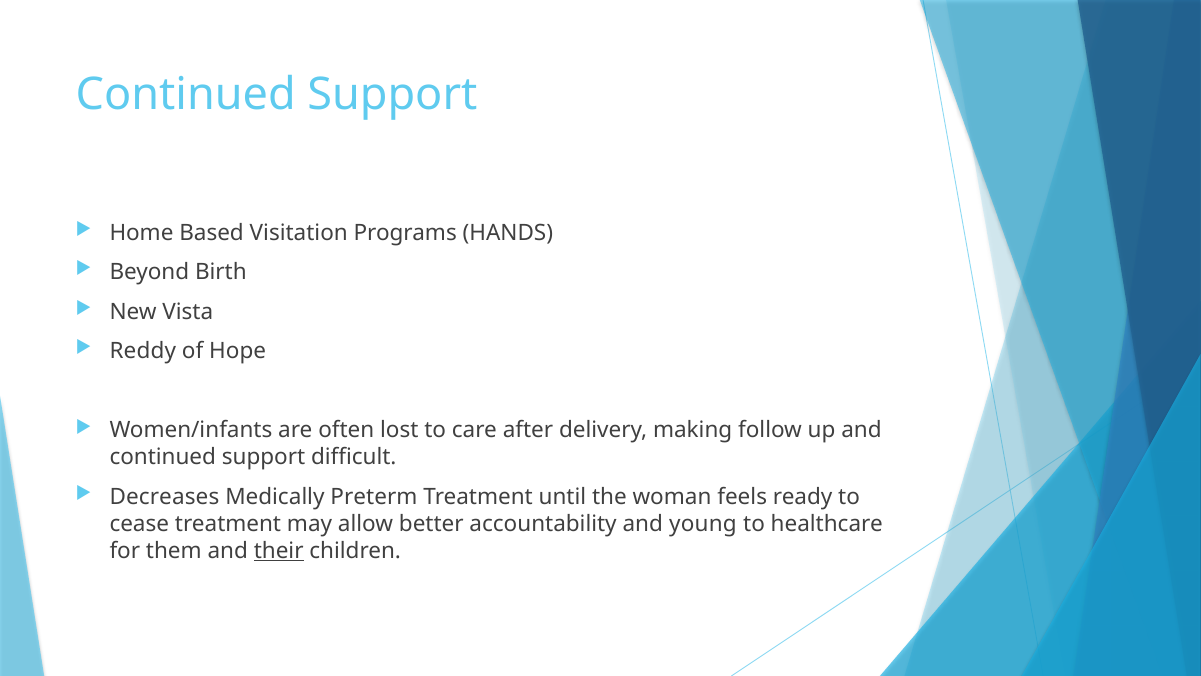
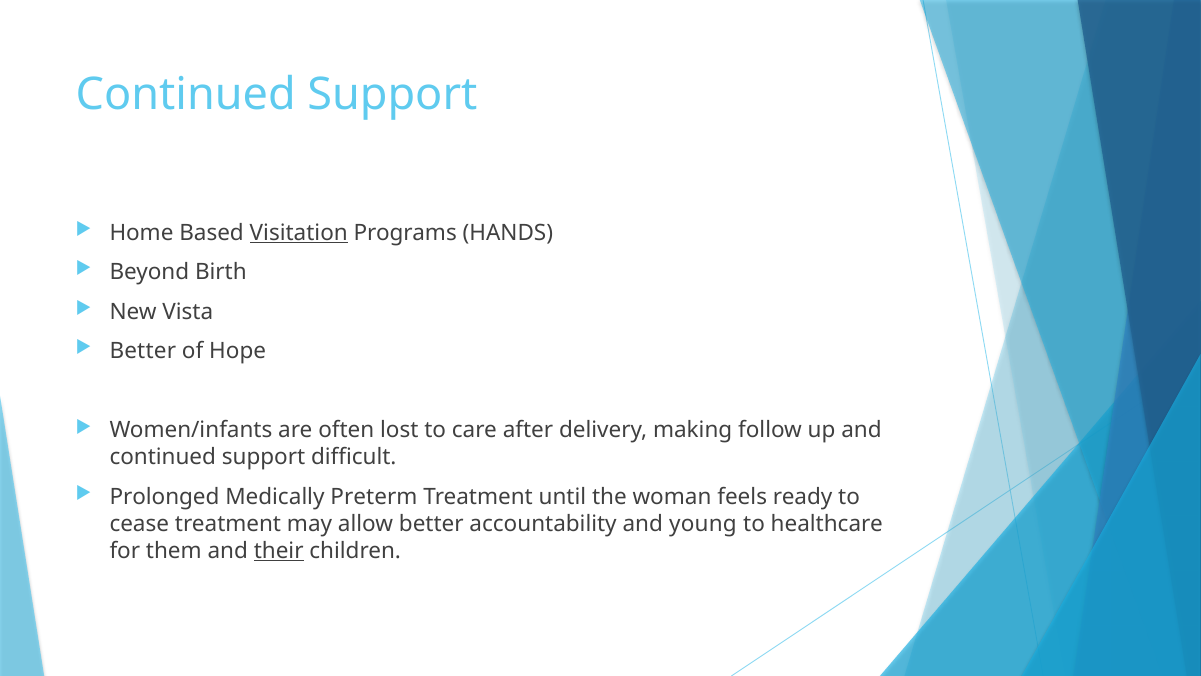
Visitation underline: none -> present (299, 232)
Reddy: Reddy -> Better (143, 351)
Decreases: Decreases -> Prolonged (165, 497)
